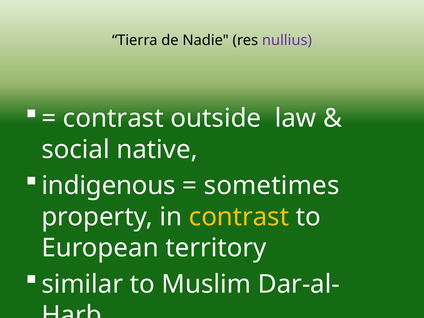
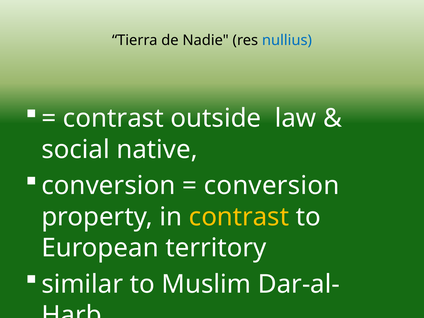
nullius colour: purple -> blue (287, 40)
indigenous: indigenous -> conversion (108, 186)
sometimes: sometimes -> conversion (272, 186)
